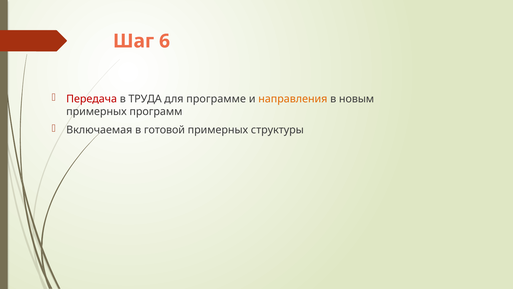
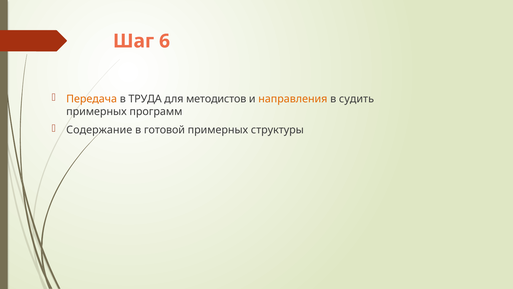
Передача colour: red -> orange (92, 99)
программе: программе -> методистов (216, 99)
новым: новым -> судить (357, 99)
Включаемая: Включаемая -> Содержание (99, 130)
